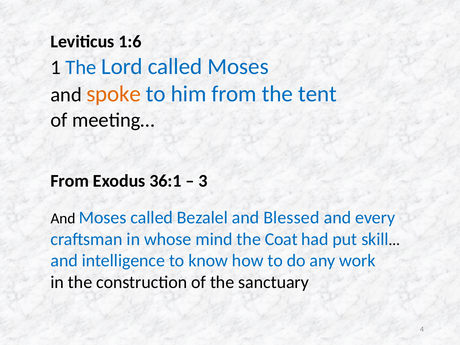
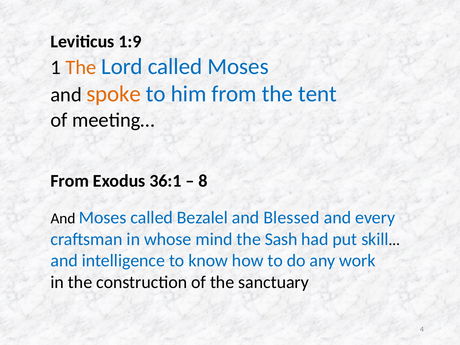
1:6: 1:6 -> 1:9 (130, 42)
The colour: blue -> orange (81, 67)
3: 3 -> 8 (203, 181)
Coat: Coat -> Sash (281, 239)
